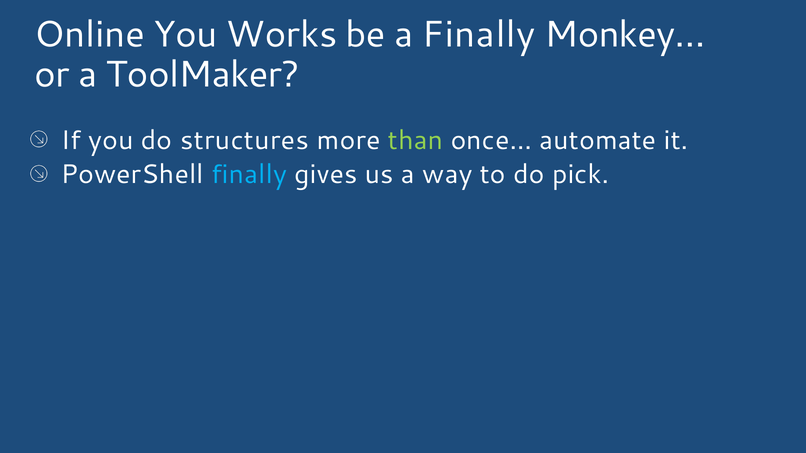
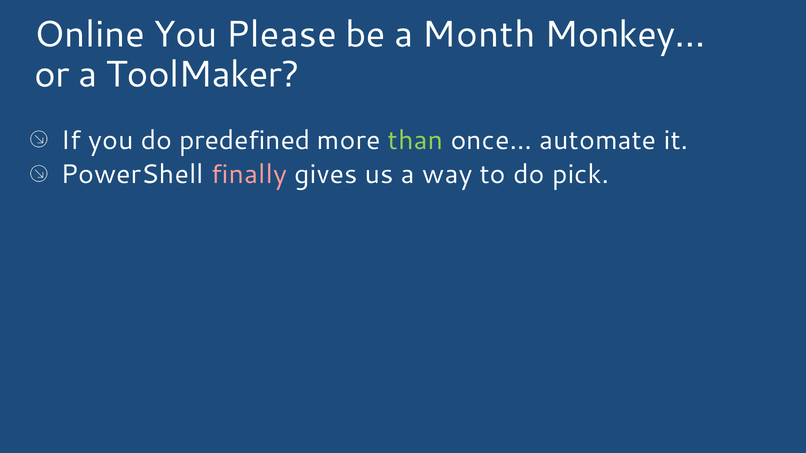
Works: Works -> Please (281, 35)
a Finally: Finally -> Month (479, 35)
structures: structures -> predefined (245, 140)
finally colour: light blue -> pink (249, 175)
